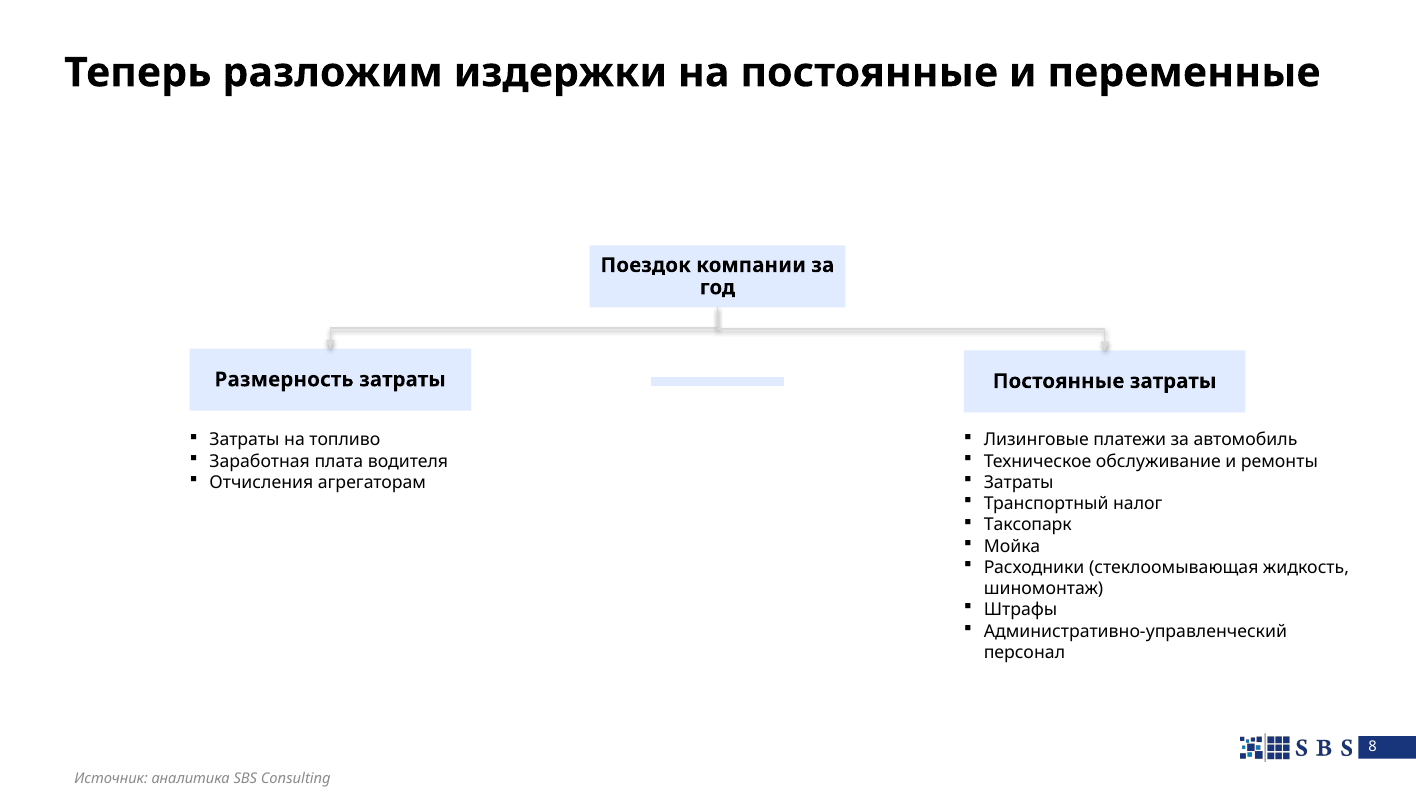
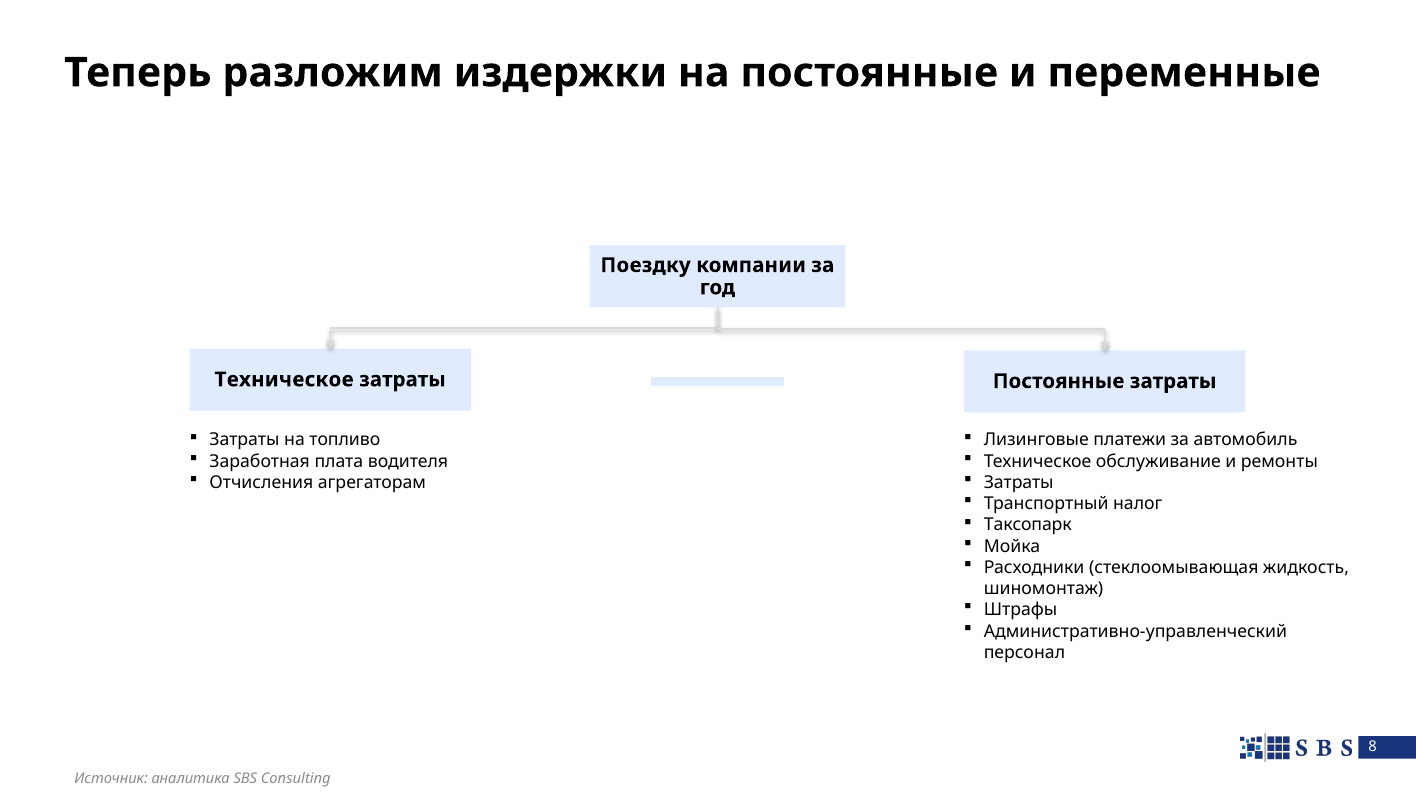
Поездок: Поездок -> Поездку (646, 265)
Размерность: Размерность -> Техническое (284, 380)
